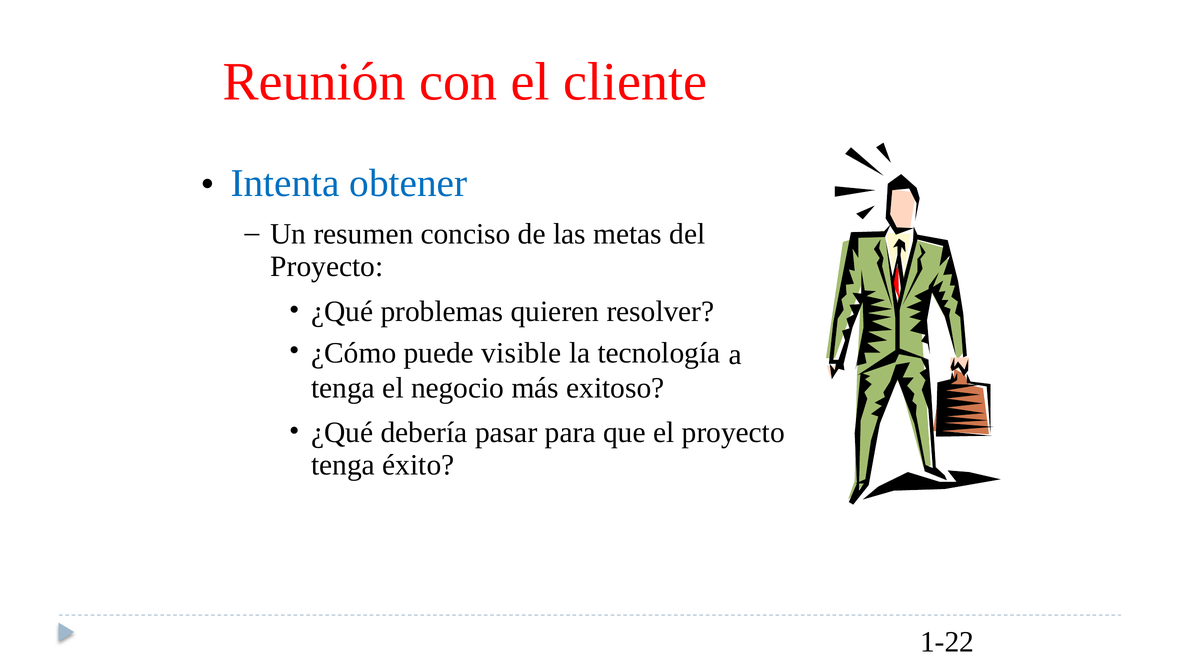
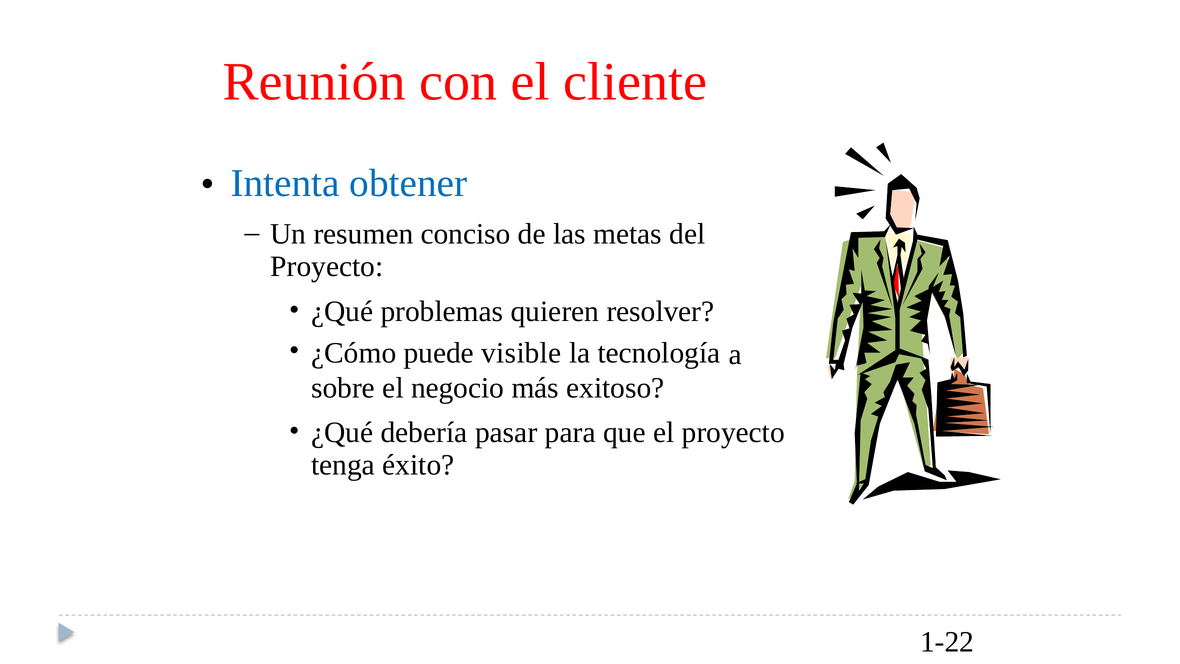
tenga: tenga -> sobre (343, 388)
